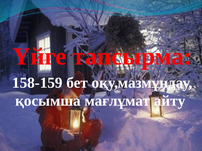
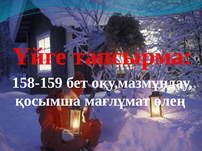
айту: айту -> өлең (170, 101)
